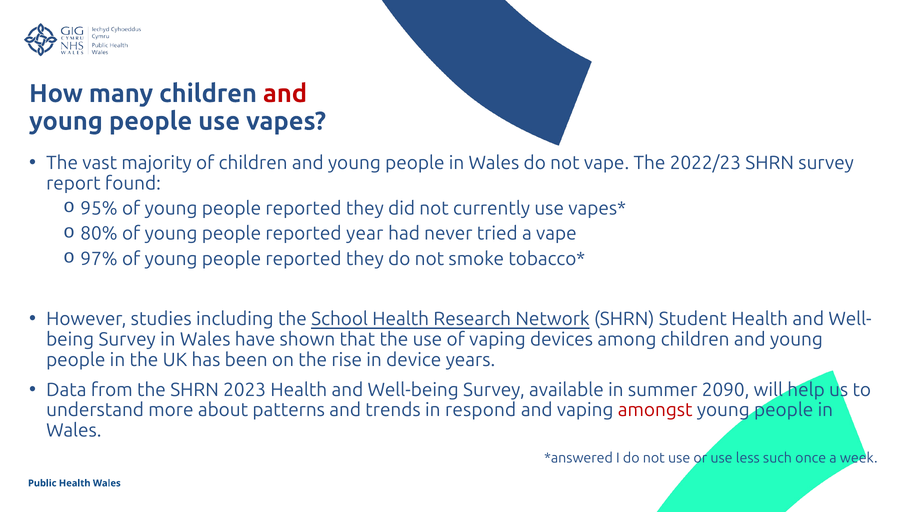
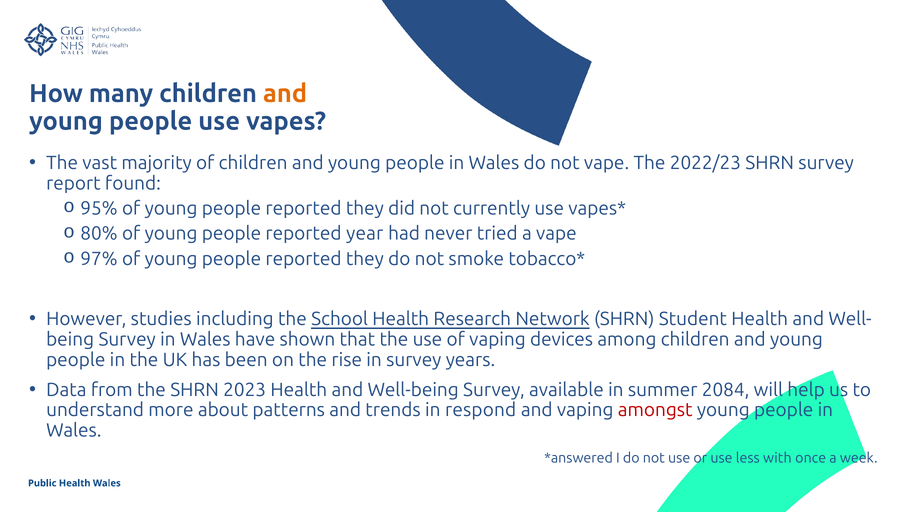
and colour: red -> orange (285, 93)
in device: device -> survey (414, 360)
2090: 2090 -> 2084 (726, 390)
such: such -> with (777, 458)
